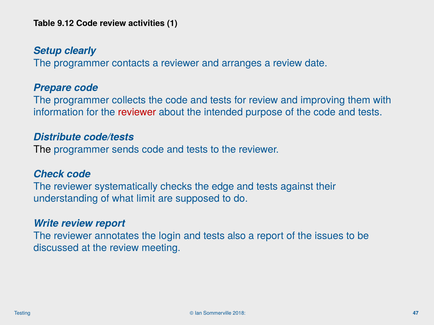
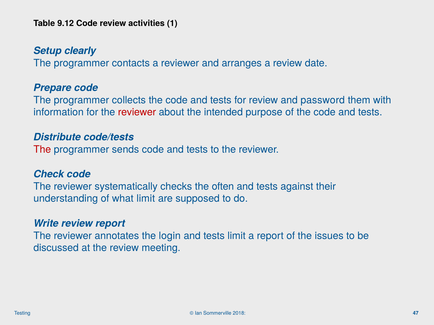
improving: improving -> password (323, 100)
The colour: black -> red (42, 150)
edge: edge -> often (223, 187)
tests also: also -> limit (237, 236)
